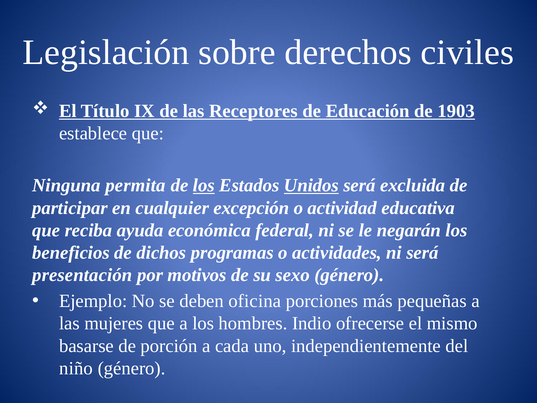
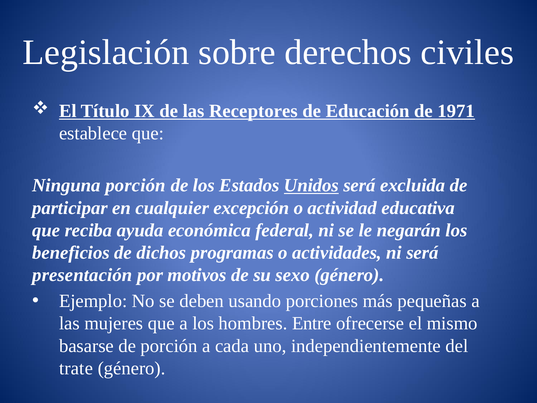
1903: 1903 -> 1971 (456, 111)
Ninguna permita: permita -> porción (136, 185)
los underline: present -> none (204, 185)
oficina: oficina -> usando (255, 301)
Indio: Indio -> Entre (312, 323)
niño: niño -> trate (76, 368)
